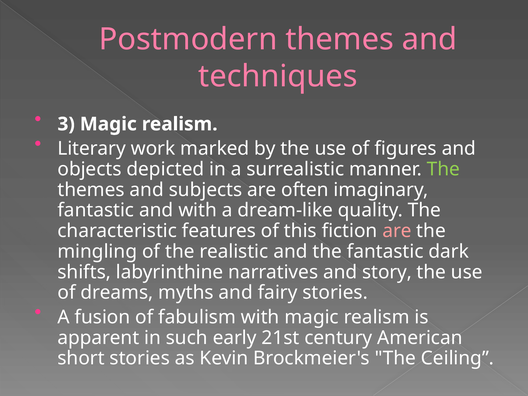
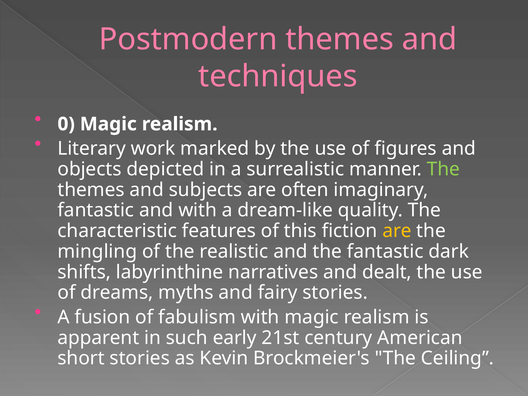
3: 3 -> 0 (66, 124)
are colour: pink -> yellow (397, 231)
story: story -> dealt (387, 272)
